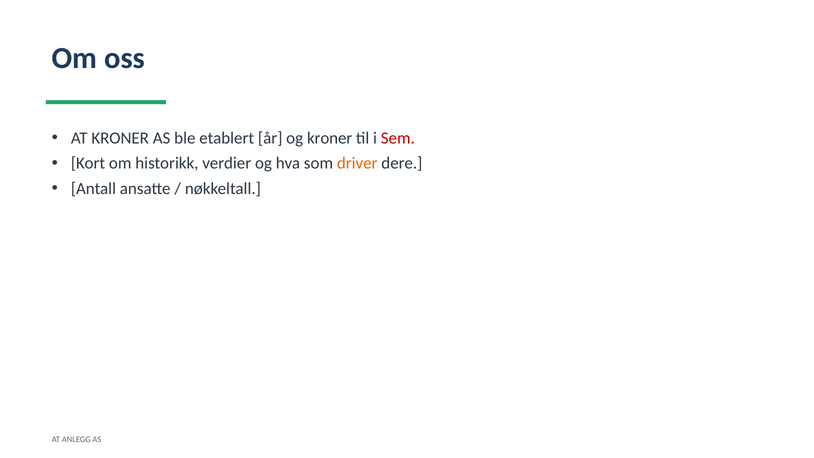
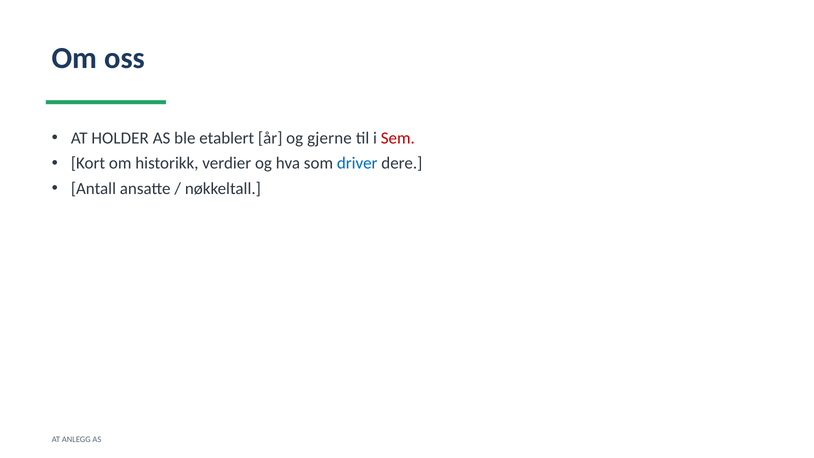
AT KRONER: KRONER -> HOLDER (120, 138)
og kroner: kroner -> gjerne (329, 138)
driver colour: orange -> blue (357, 163)
